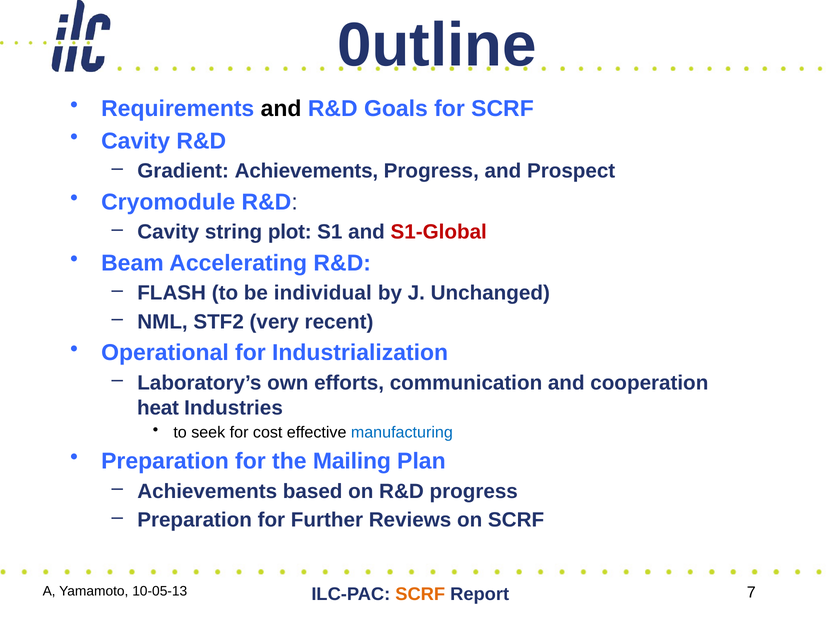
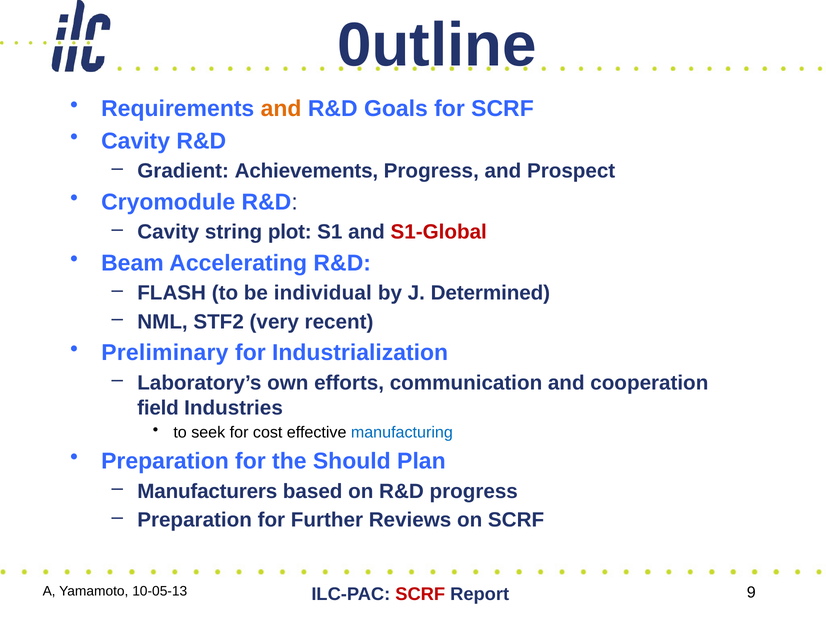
and colour: black -> orange (281, 109)
Unchanged: Unchanged -> Determined (490, 293)
Operational: Operational -> Preliminary (165, 353)
heat: heat -> field (158, 408)
Mailing: Mailing -> Should (352, 461)
Achievements: Achievements -> Manufacturers (207, 492)
SCRF colour: orange -> red (420, 595)
7: 7 -> 9 (751, 593)
